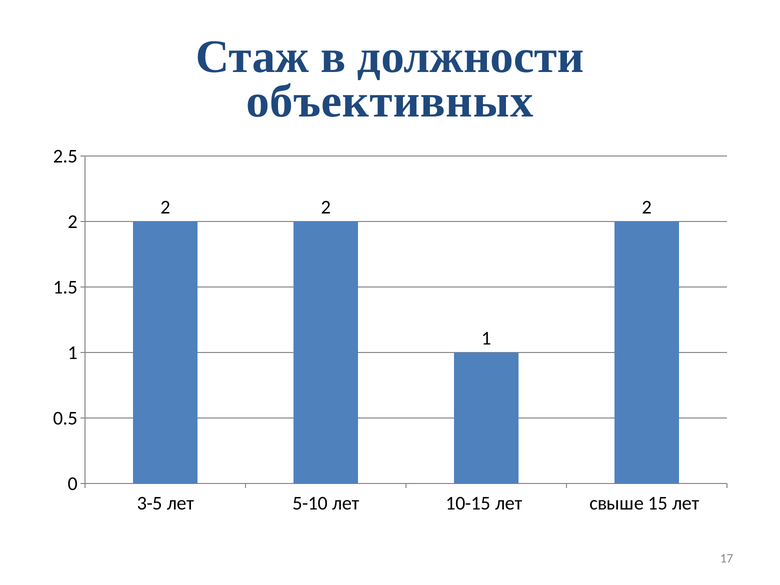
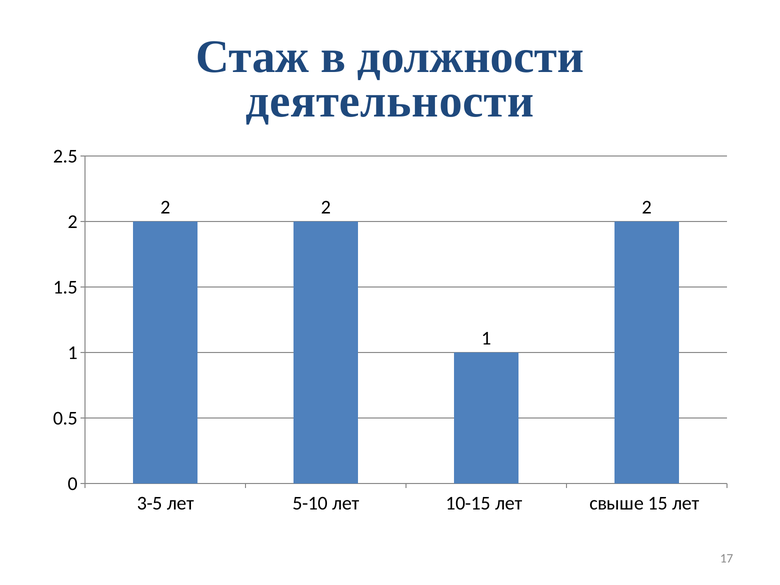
объективных: объективных -> деятельности (390, 102)
